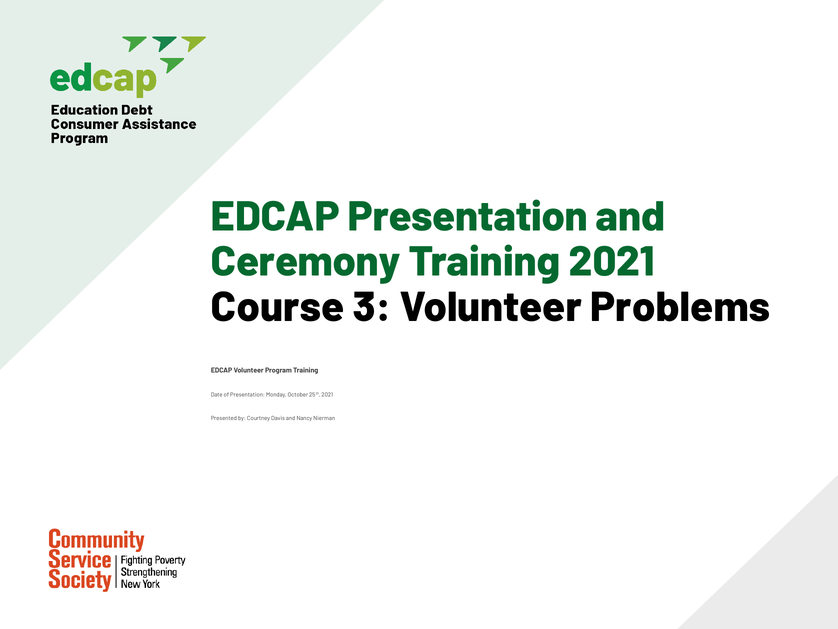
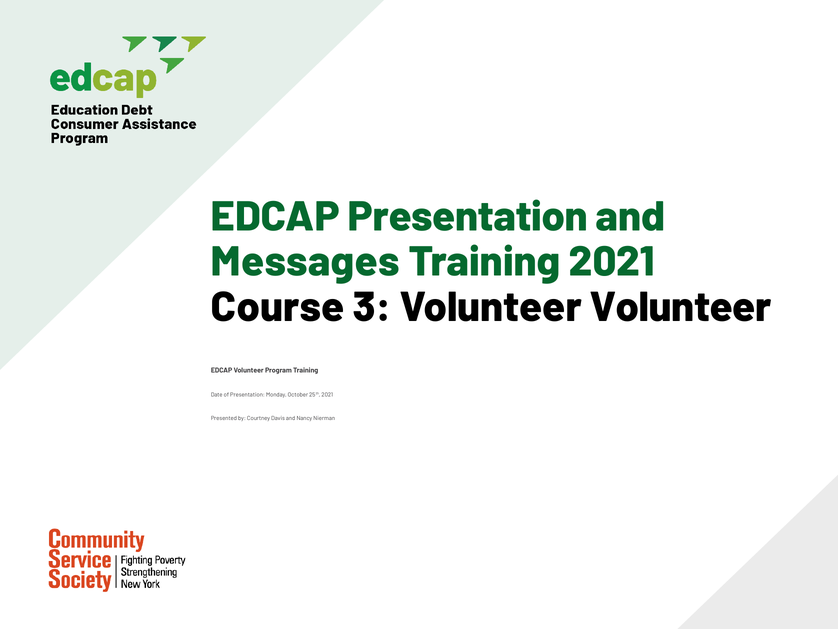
Ceremony: Ceremony -> Messages (305, 262)
Volunteer Problems: Problems -> Volunteer (681, 307)
